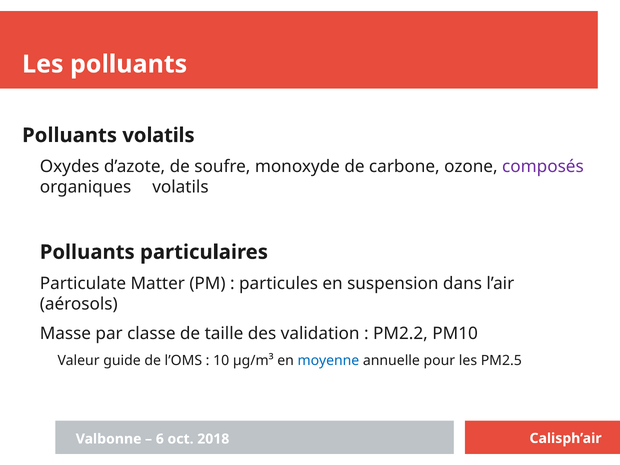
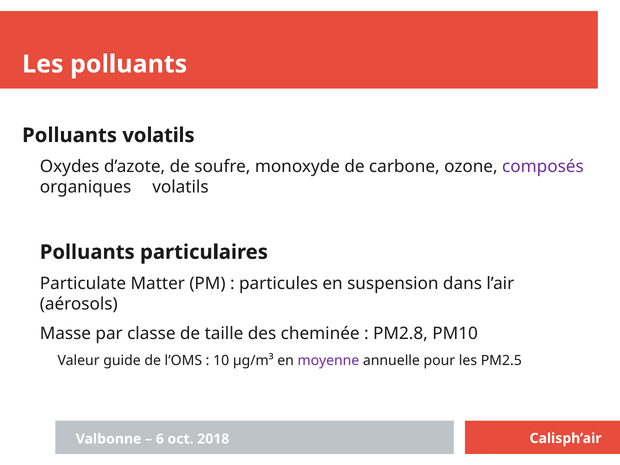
validation: validation -> cheminée (320, 333)
PM2.2: PM2.2 -> PM2.8 (400, 333)
moyenne colour: blue -> purple (328, 361)
